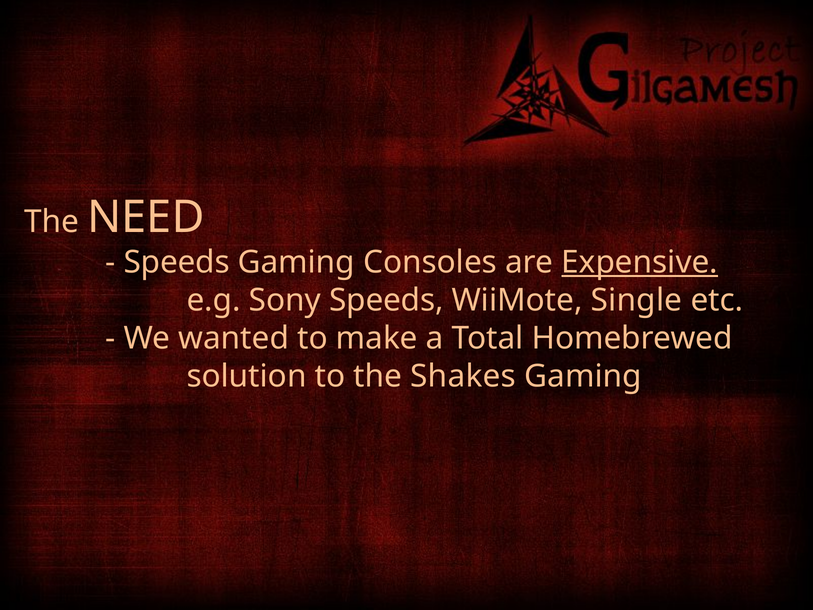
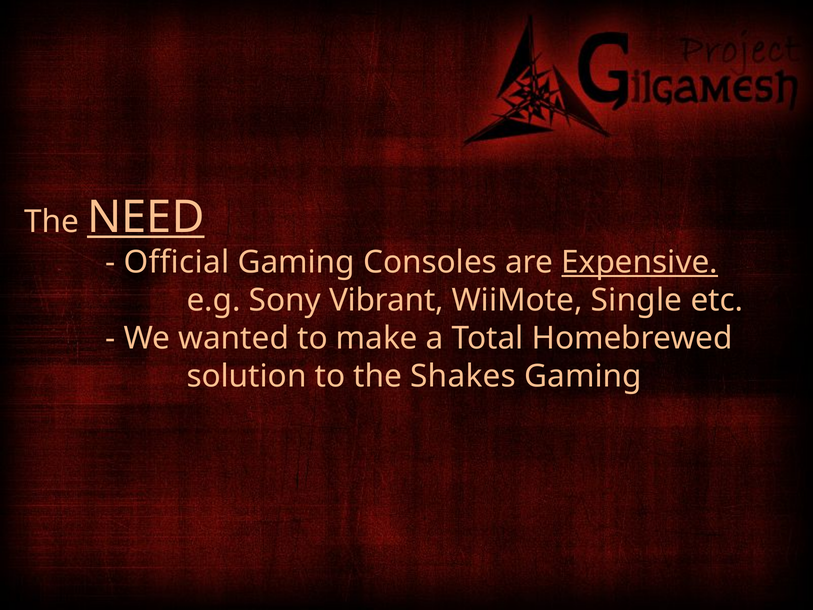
NEED underline: none -> present (146, 217)
Speeds: Speeds -> Official (176, 262)
Sony Speeds: Speeds -> Vibrant (386, 300)
